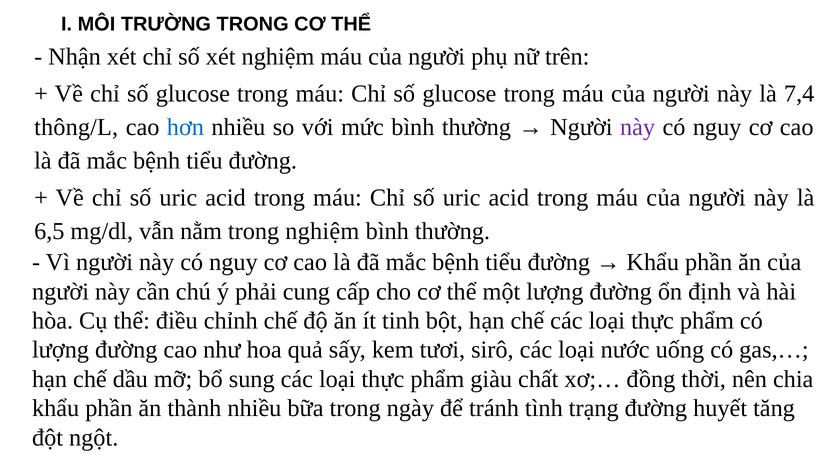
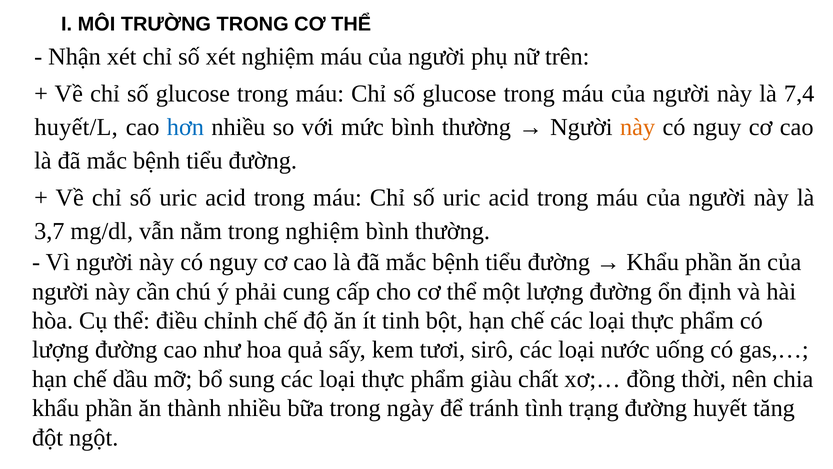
thông/L: thông/L -> huyết/L (76, 127)
này colour: purple -> orange (638, 127)
6,5: 6,5 -> 3,7 (49, 231)
